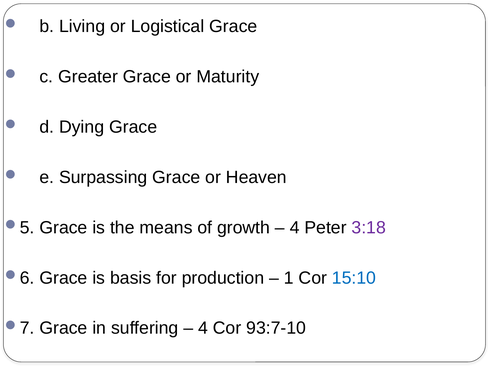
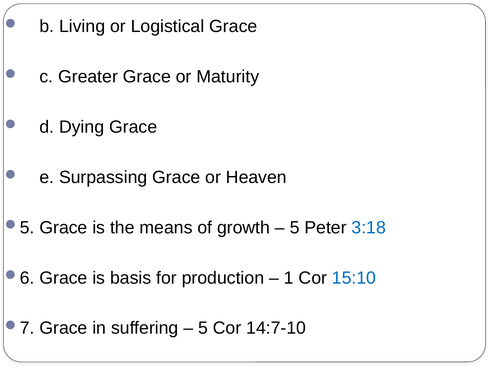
4: 4 -> 5 (295, 227)
3:18 colour: purple -> blue (369, 227)
4: 4 -> 5 (203, 328)
93:7-10: 93:7-10 -> 14:7-10 (276, 328)
